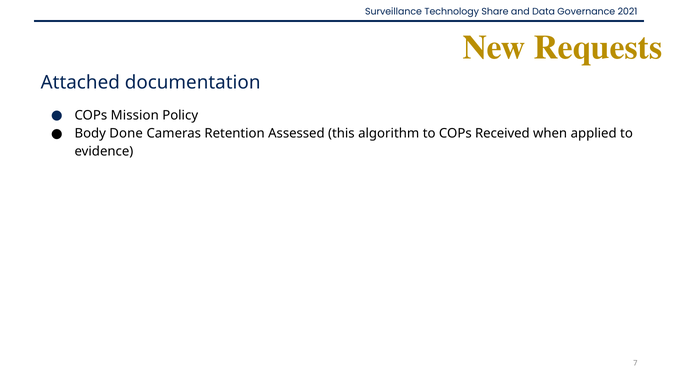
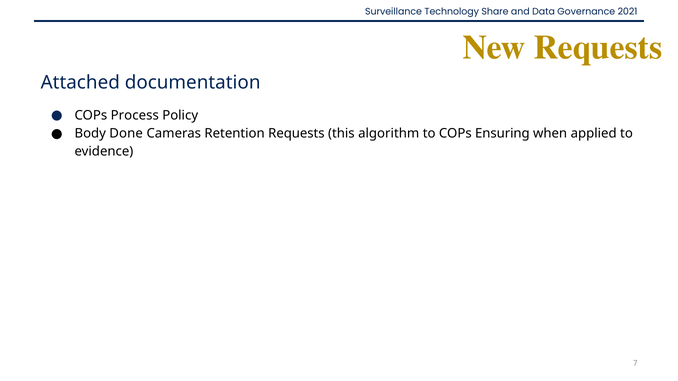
Mission: Mission -> Process (135, 115)
Retention Assessed: Assessed -> Requests (296, 133)
Received: Received -> Ensuring (502, 133)
